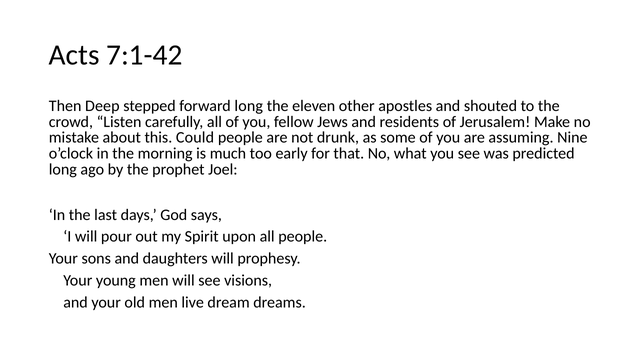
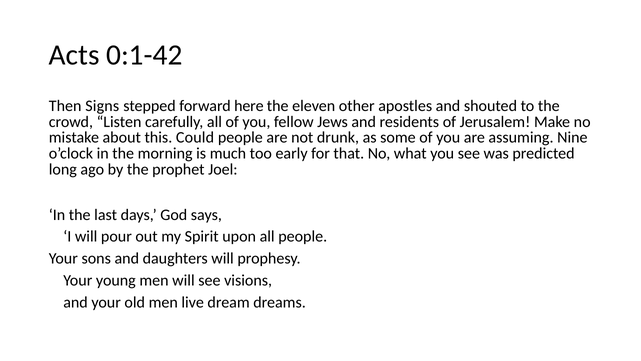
7:1-42: 7:1-42 -> 0:1-42 (144, 55)
Deep: Deep -> Signs (102, 106)
forward long: long -> here (249, 106)
